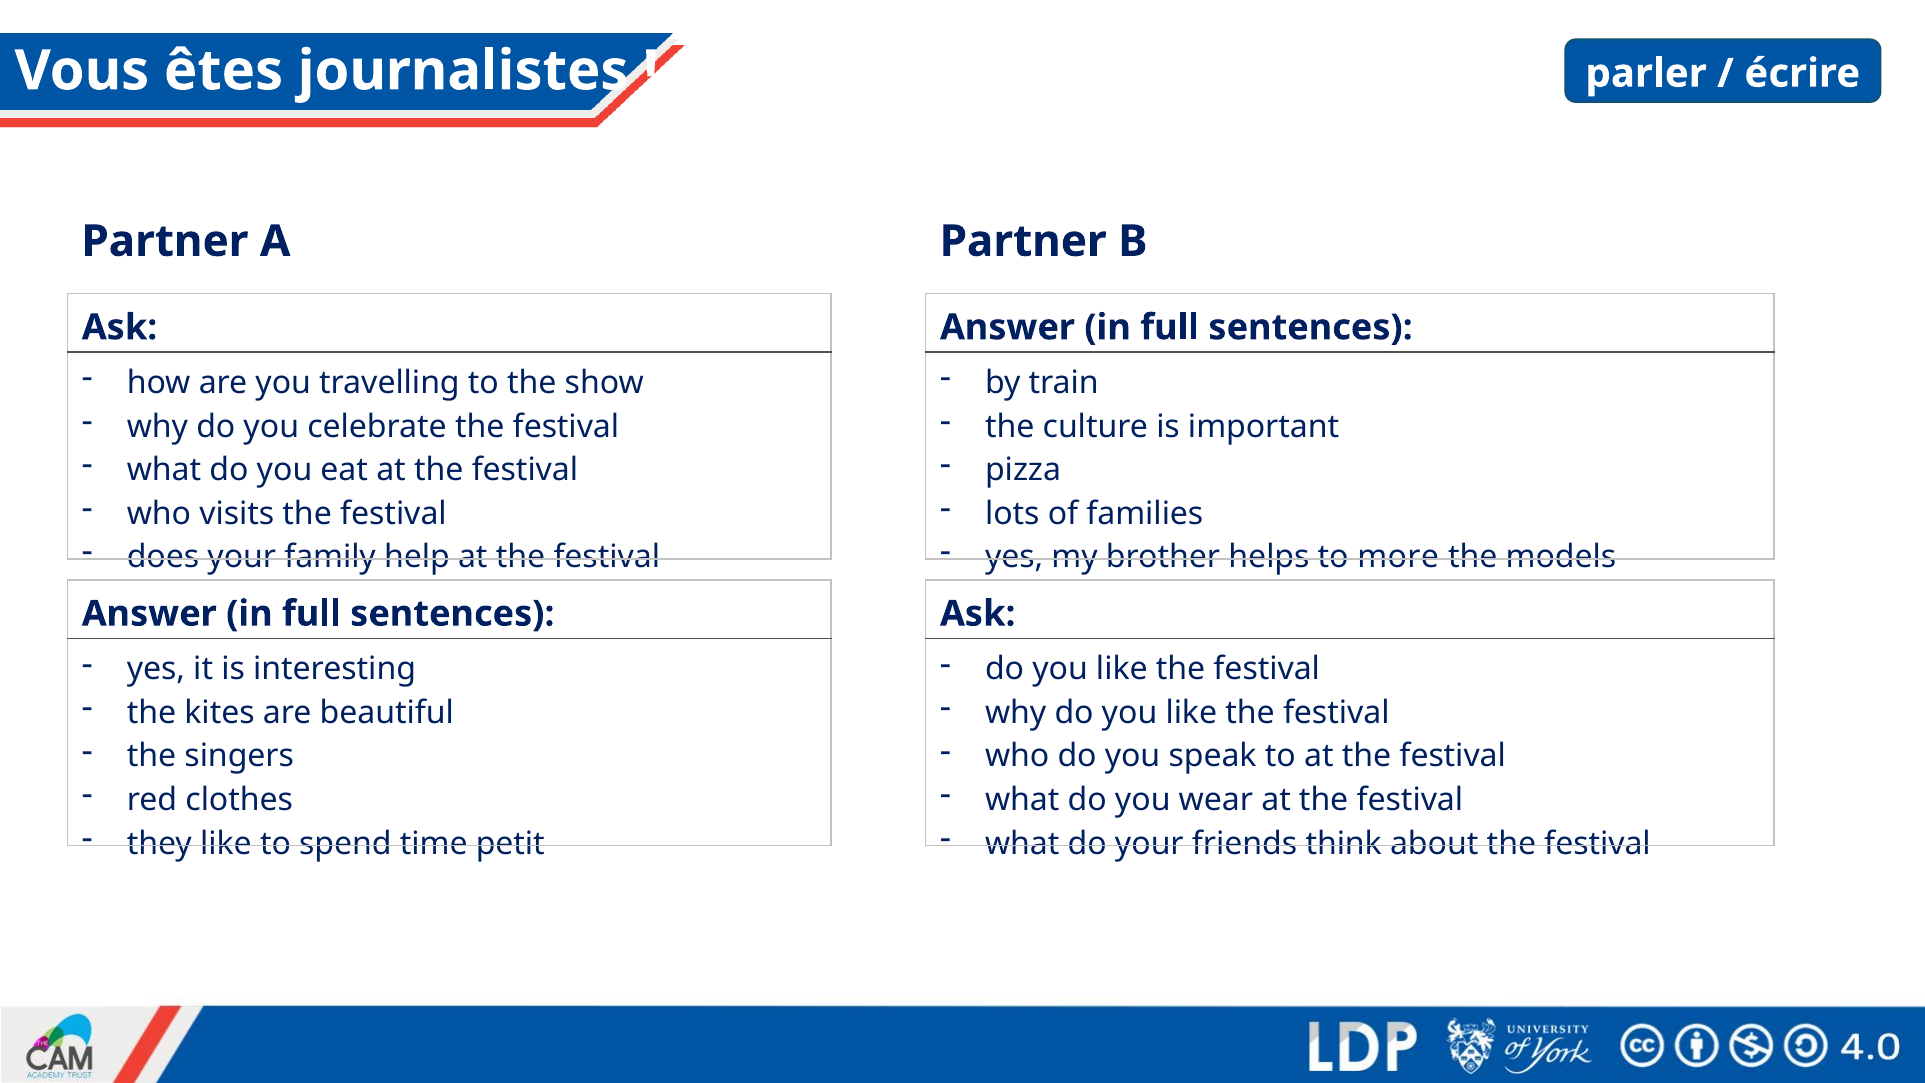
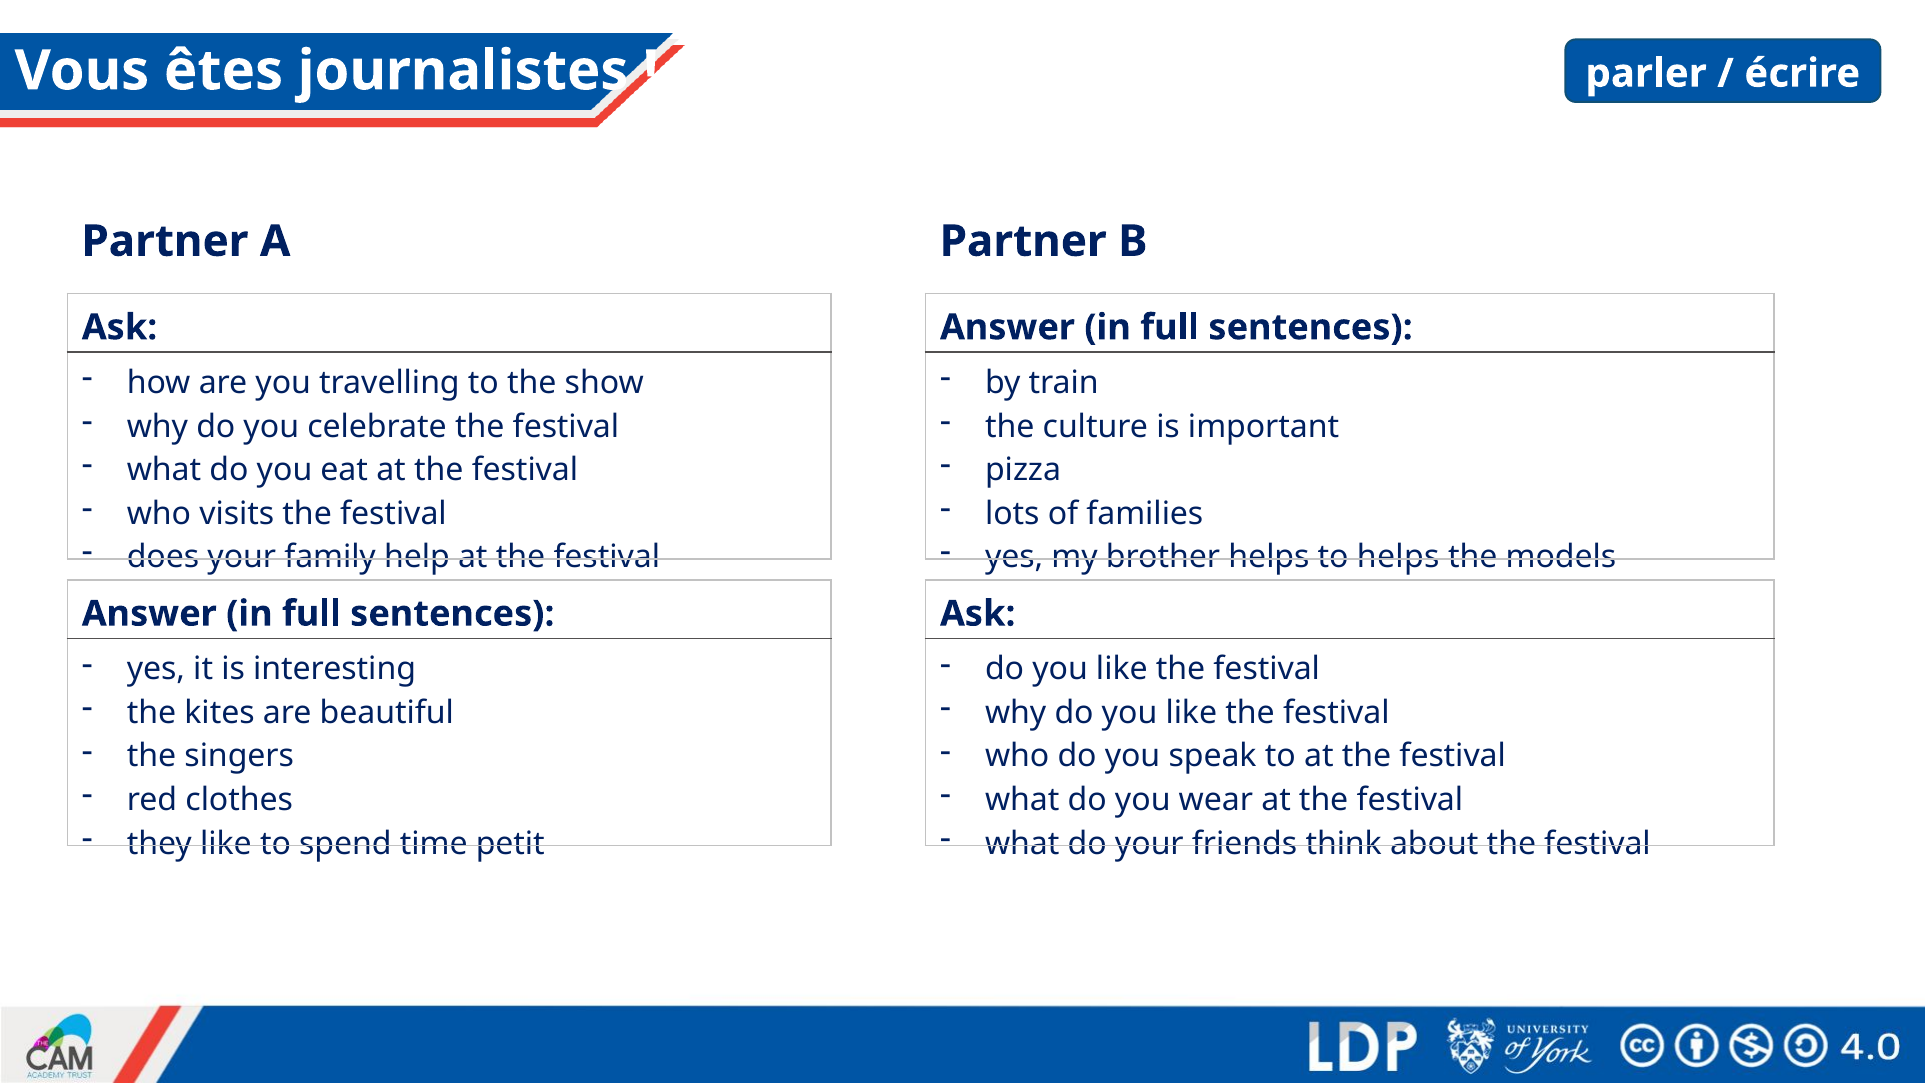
to more: more -> helps (1398, 557)
